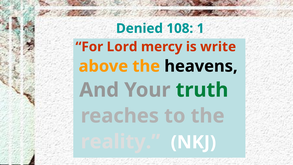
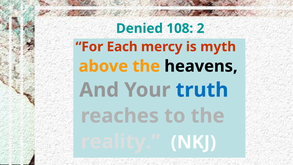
1: 1 -> 2 (201, 28)
Lord: Lord -> Each (122, 47)
write: write -> myth (218, 47)
truth colour: green -> blue (202, 90)
